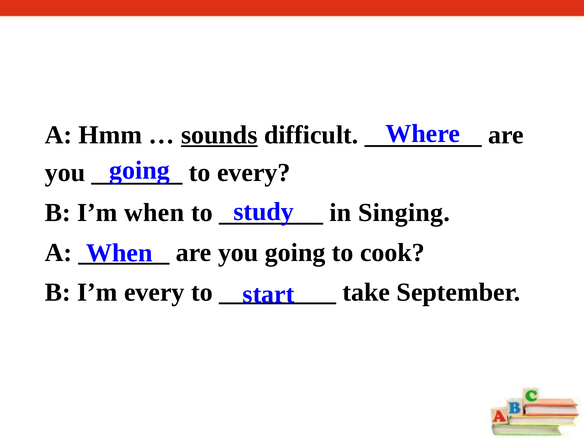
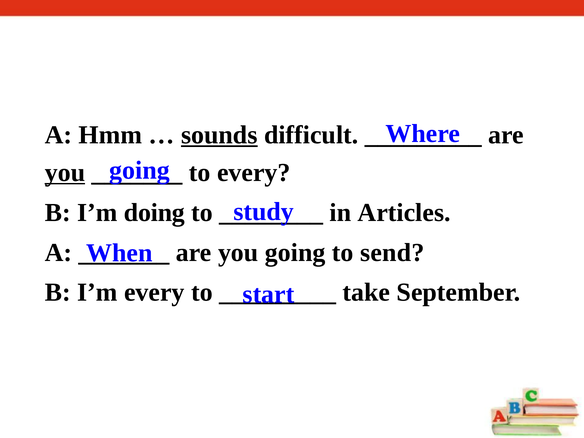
you underline: none -> present (65, 172)
I’m when: when -> doing (154, 212)
Singing: Singing -> Articles (404, 212)
cook: cook -> send (392, 252)
